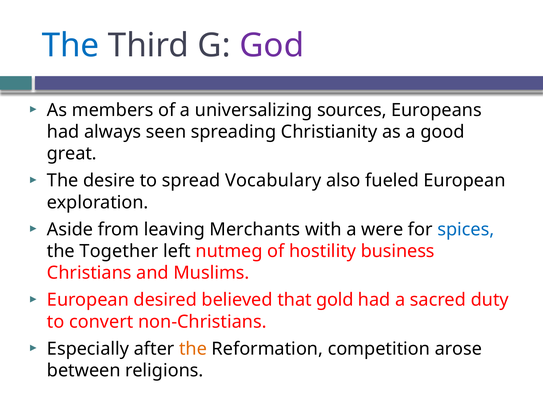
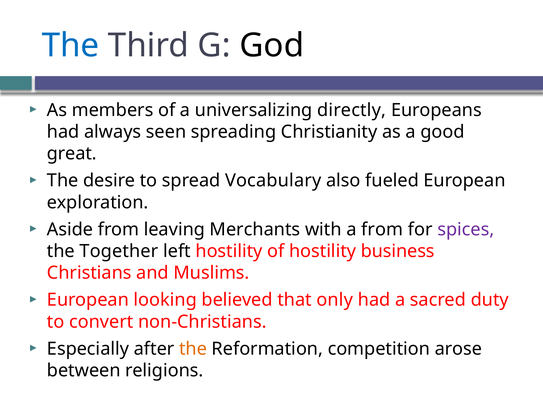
God colour: purple -> black (272, 45)
sources: sources -> directly (352, 110)
a were: were -> from (382, 229)
spices colour: blue -> purple (466, 229)
left nutmeg: nutmeg -> hostility (229, 251)
desired: desired -> looking (165, 299)
gold: gold -> only (335, 299)
